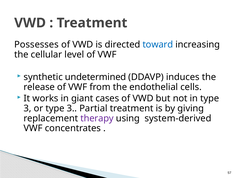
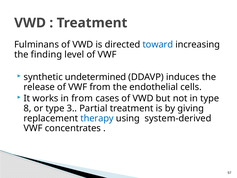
Possesses: Possesses -> Fulminans (37, 44)
cellular: cellular -> finding (46, 54)
in giant: giant -> from (82, 98)
3: 3 -> 8 (28, 108)
therapy colour: purple -> blue (97, 118)
